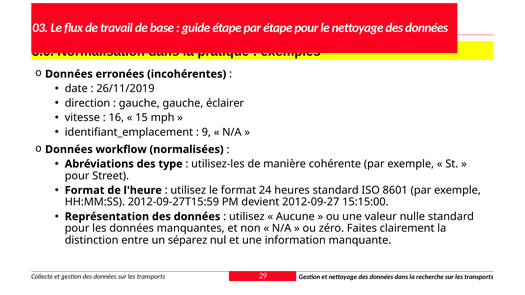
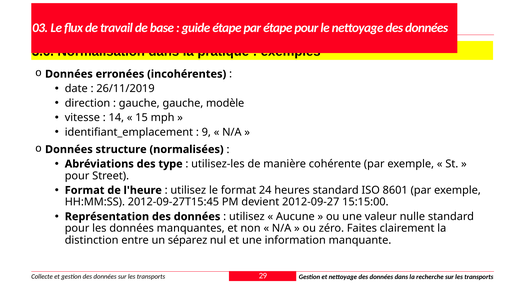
éclairer: éclairer -> modèle (225, 103)
16: 16 -> 14 (116, 118)
workflow: workflow -> structure (121, 150)
2012-09-27T15:59: 2012-09-27T15:59 -> 2012-09-27T15:45 (173, 202)
